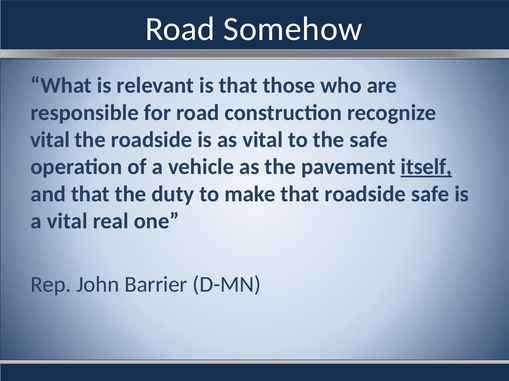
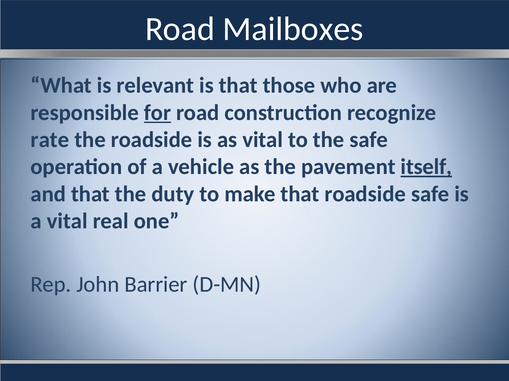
Somehow: Somehow -> Mailboxes (293, 29)
for underline: none -> present (157, 113)
vital: vital -> rate (50, 140)
